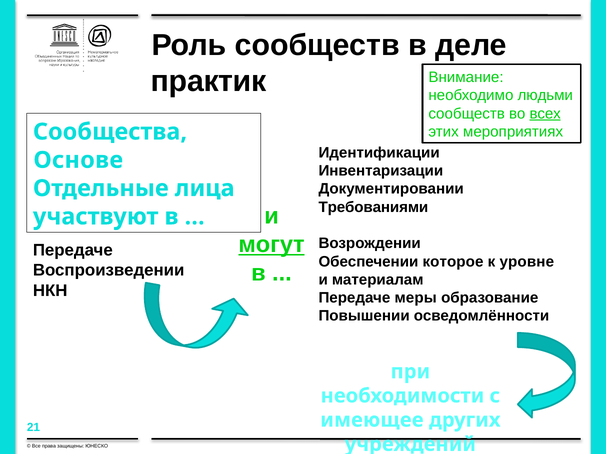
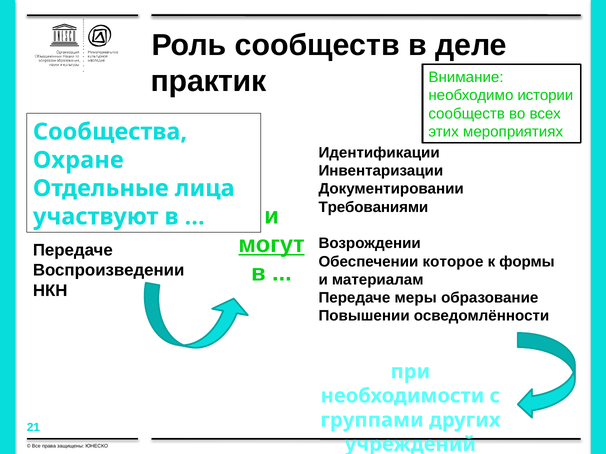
людьми: людьми -> истории (545, 96)
всех underline: present -> none (545, 114)
Основе: Основе -> Охране (78, 160)
уровне: уровне -> формы (527, 262)
имеющее: имеющее -> группами (372, 420)
